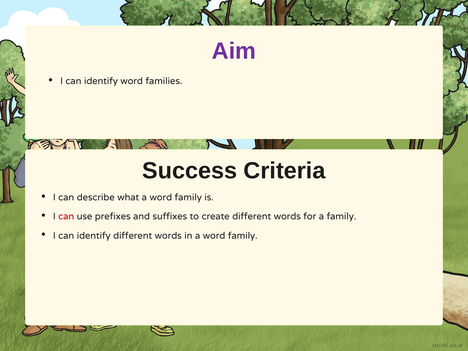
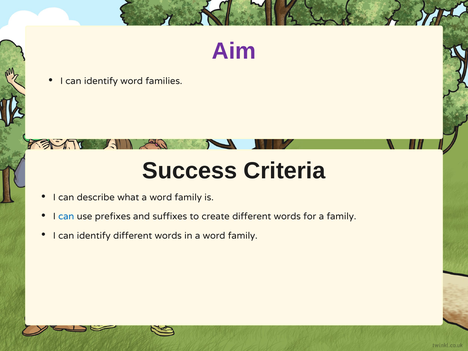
can colour: red -> blue (66, 216)
